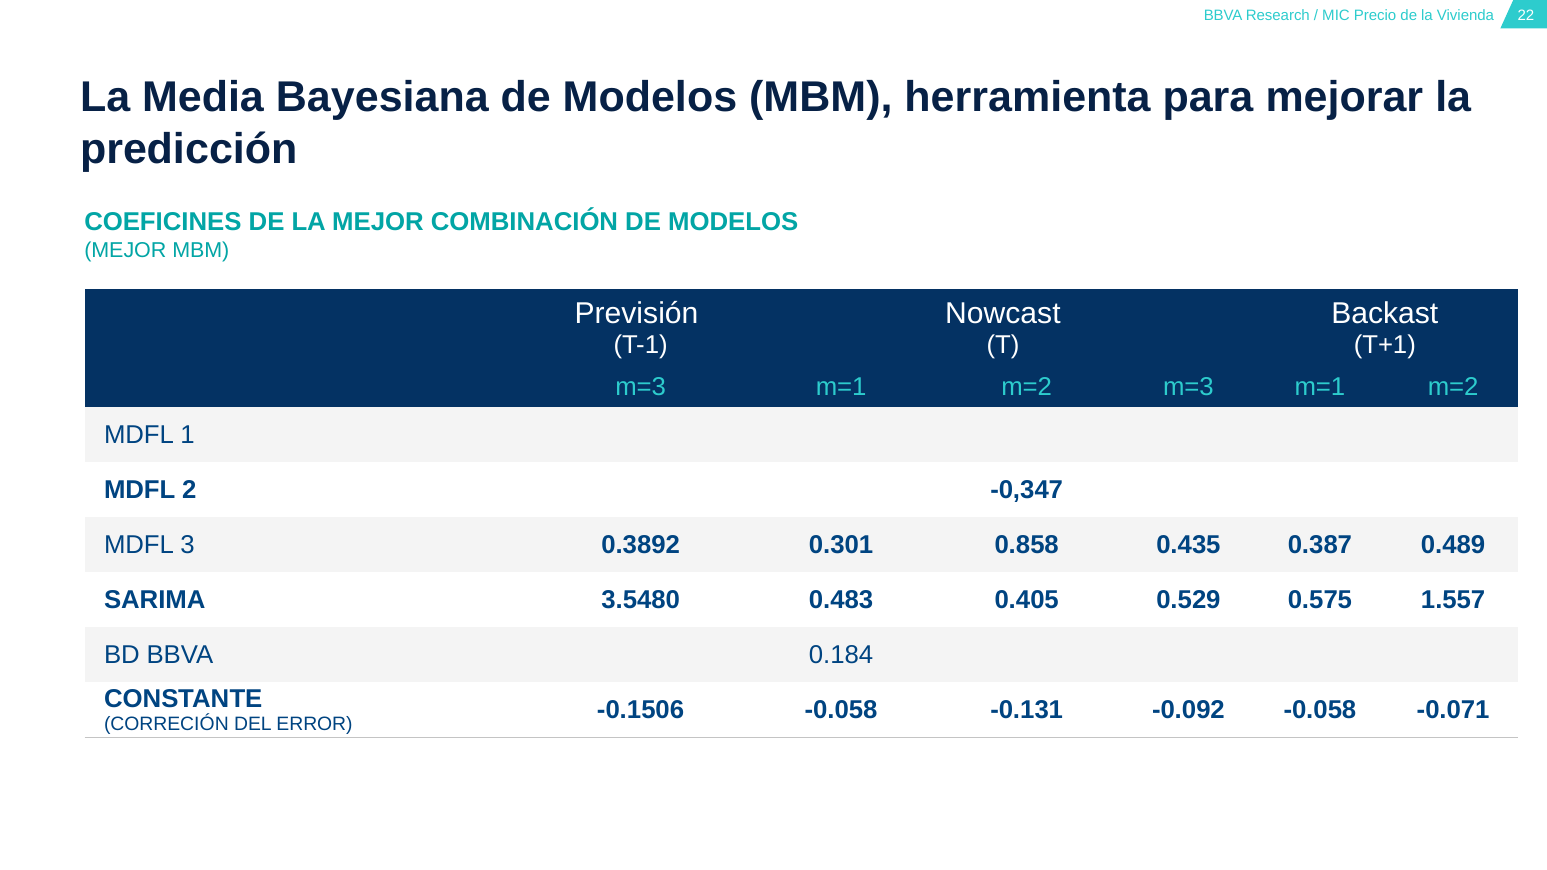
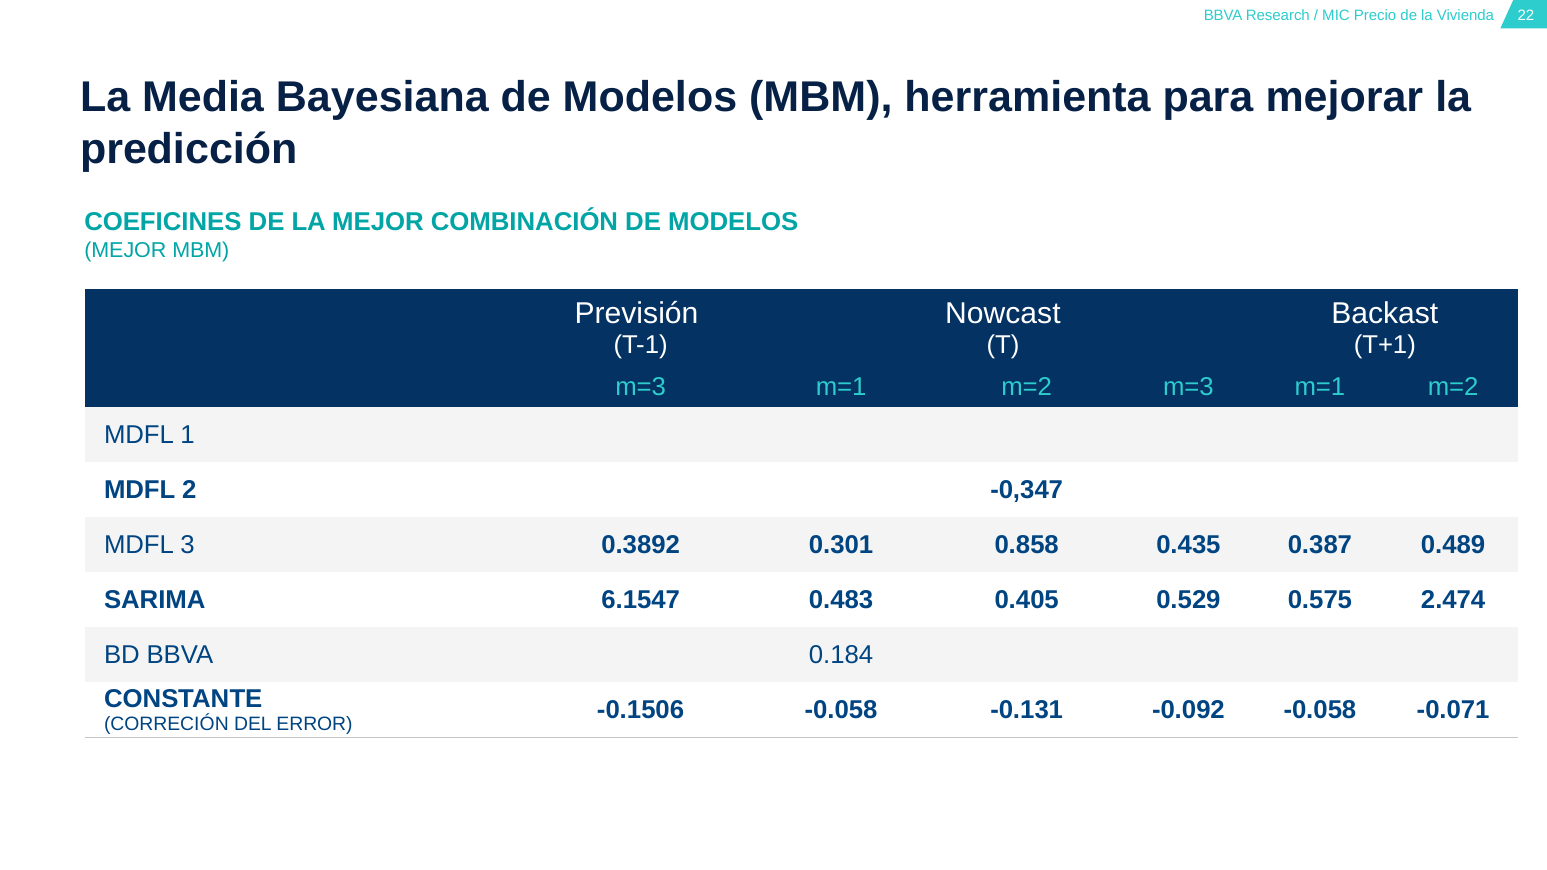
3.5480: 3.5480 -> 6.1547 (641, 600)
1.557: 1.557 -> 2.474 (1453, 600)
